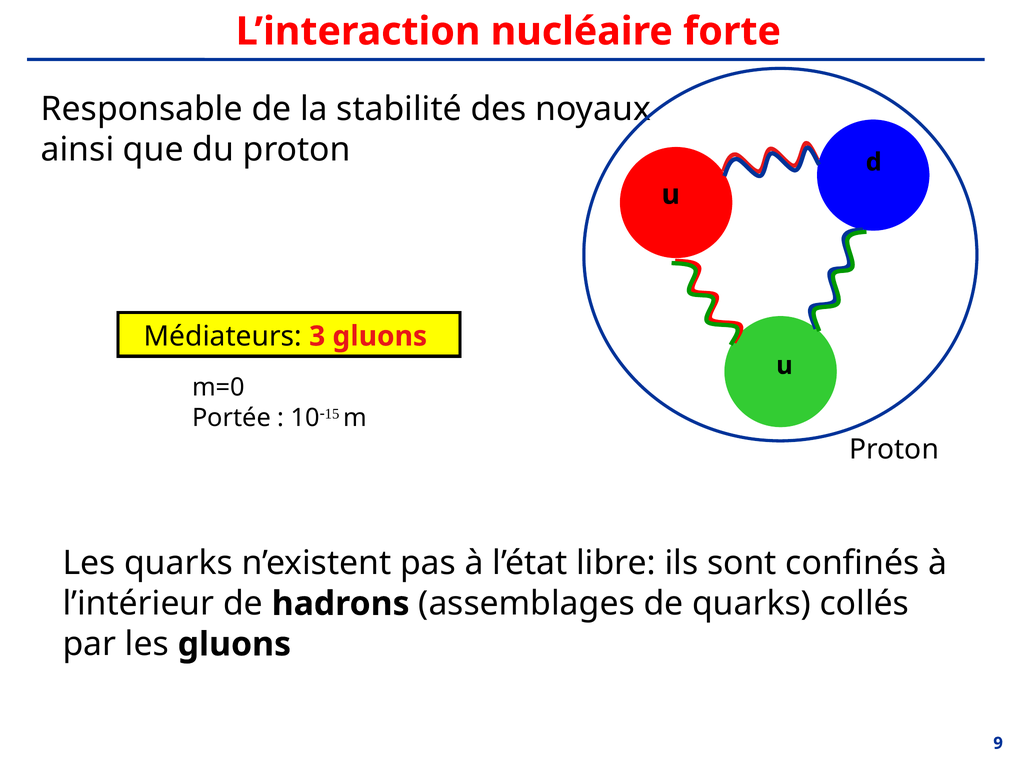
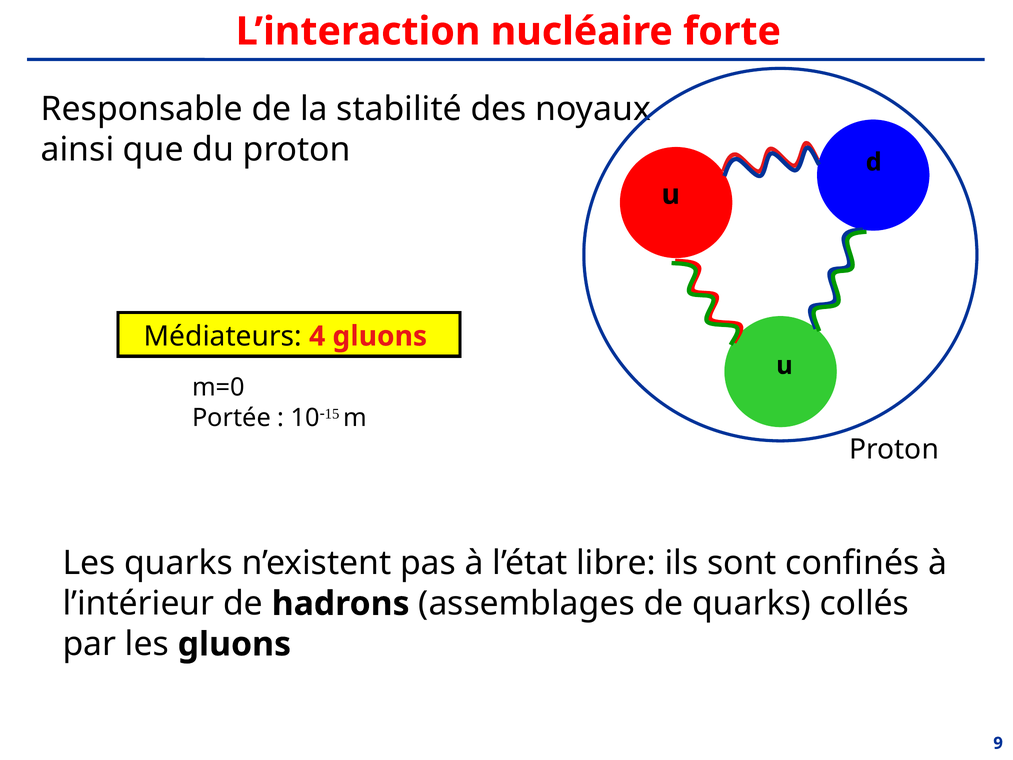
3: 3 -> 4 (317, 336)
